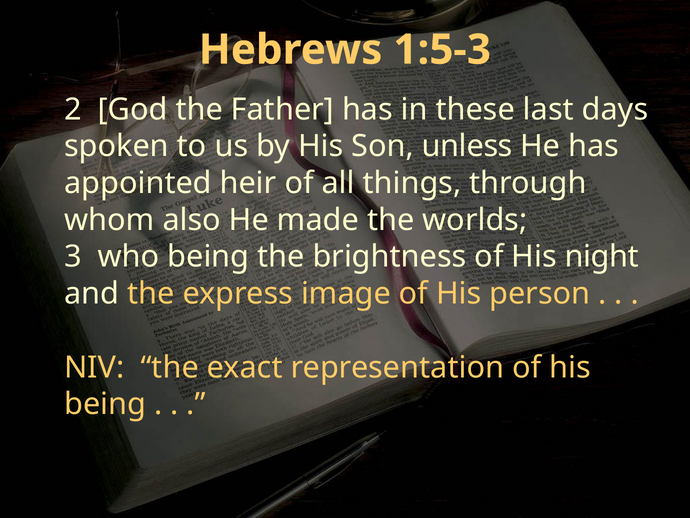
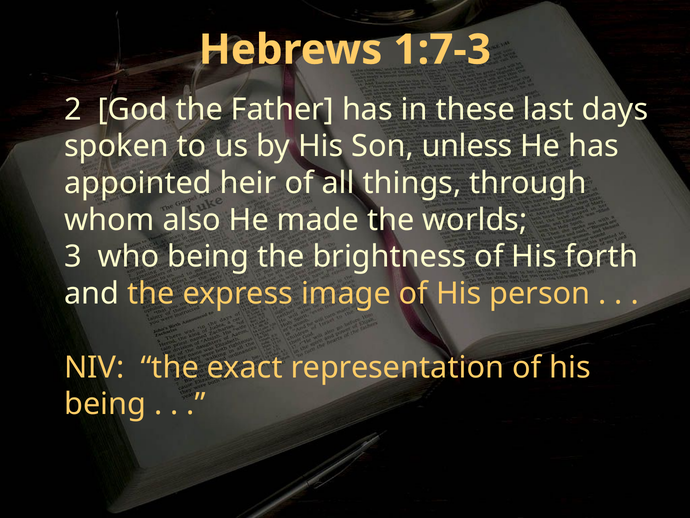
1:5-3: 1:5-3 -> 1:7-3 (442, 50)
night: night -> forth (601, 257)
